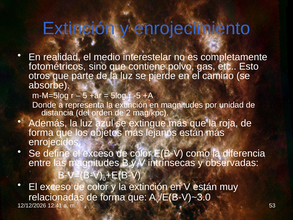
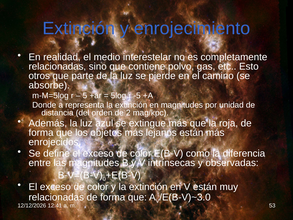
fotométricos: fotométricos -> relacionadas (57, 66)
